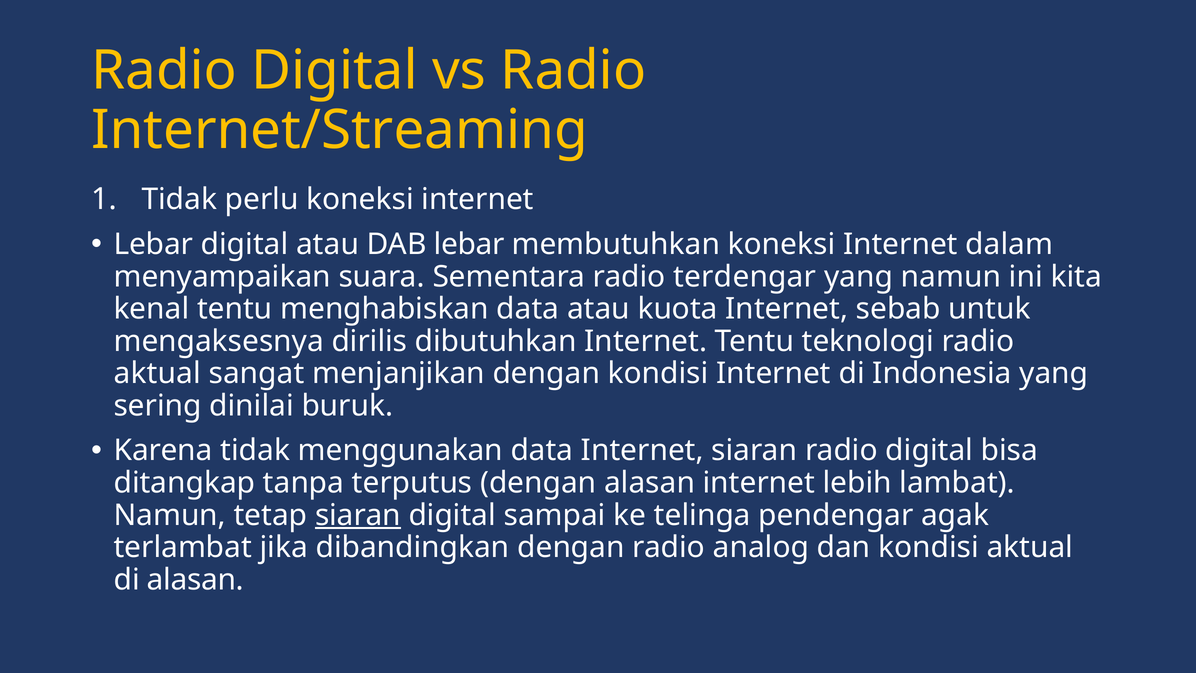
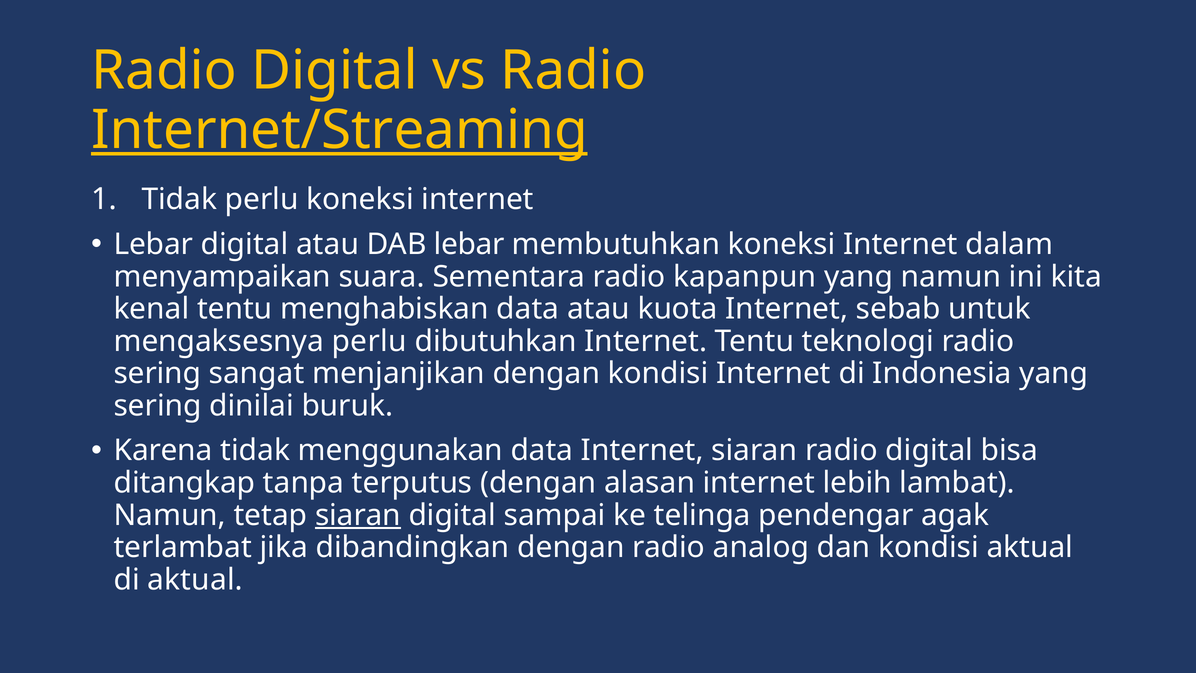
Internet/Streaming underline: none -> present (340, 130)
terdengar: terdengar -> kapanpun (745, 277)
mengaksesnya dirilis: dirilis -> perlu (369, 341)
aktual: aktual -> sering (157, 373)
di alasan: alasan -> aktual (195, 580)
